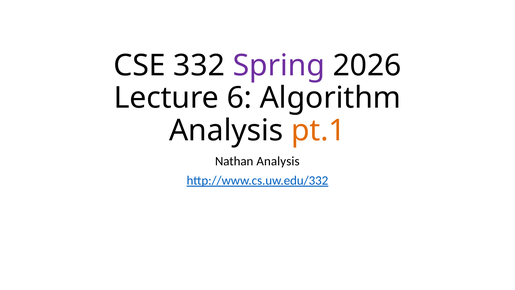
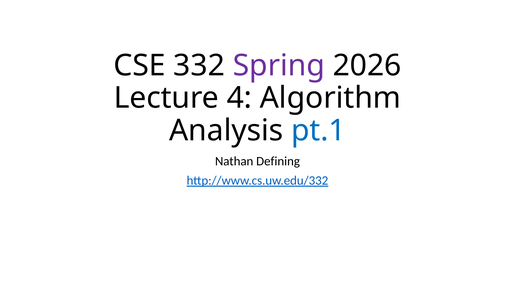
6: 6 -> 4 (239, 98)
pt.1 colour: orange -> blue (318, 130)
Nathan Analysis: Analysis -> Defining (278, 161)
